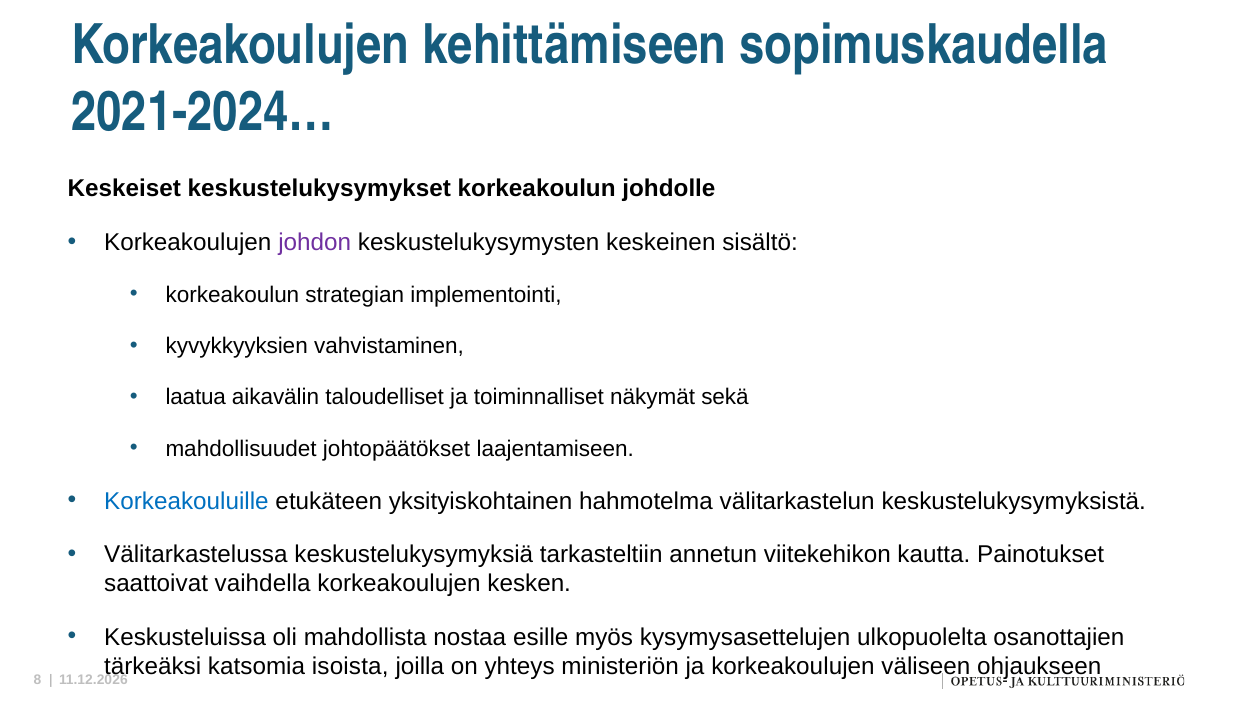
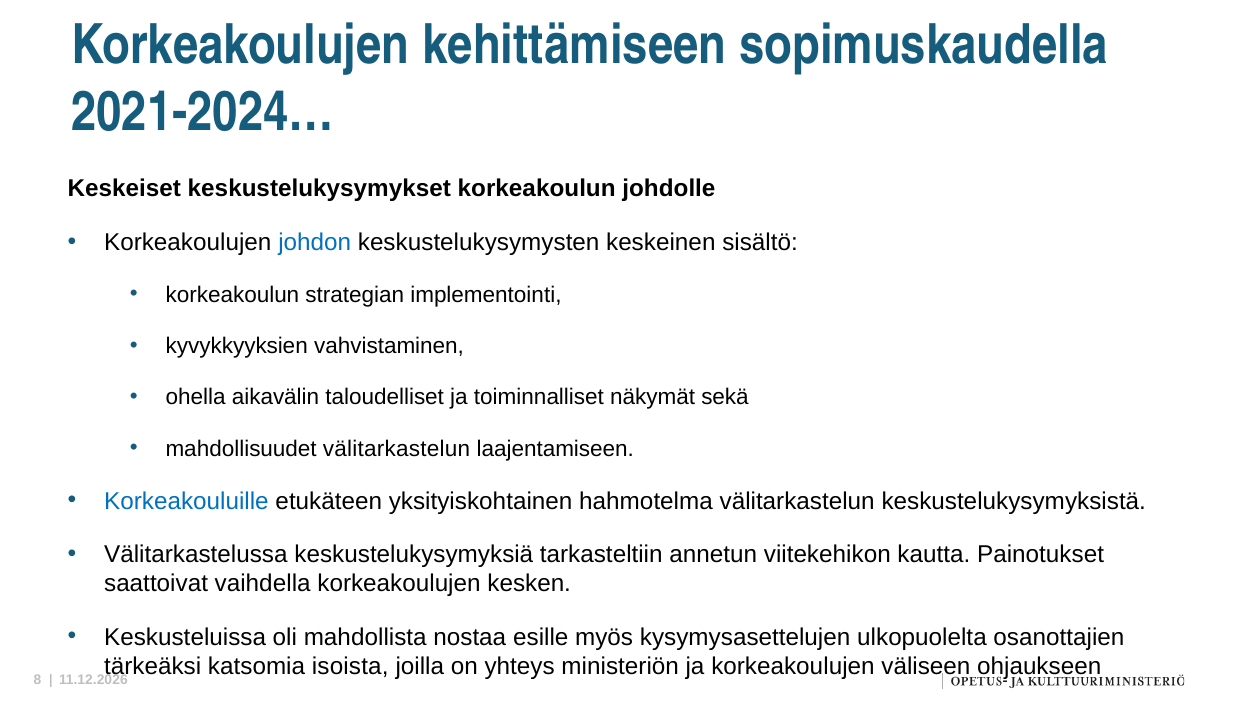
johdon colour: purple -> blue (315, 242)
laatua: laatua -> ohella (196, 397)
mahdollisuudet johtopäätökset: johtopäätökset -> välitarkastelun (396, 448)
